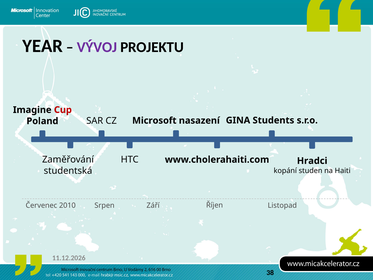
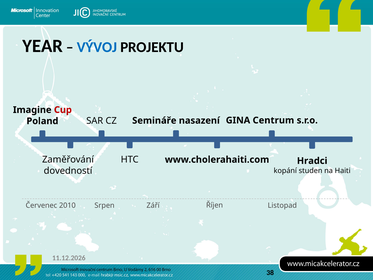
VÝVOJ colour: purple -> blue (97, 47)
Microsoft: Microsoft -> Semináře (154, 120)
Students: Students -> Centrum (273, 120)
studentská: studentská -> dovedností (68, 171)
